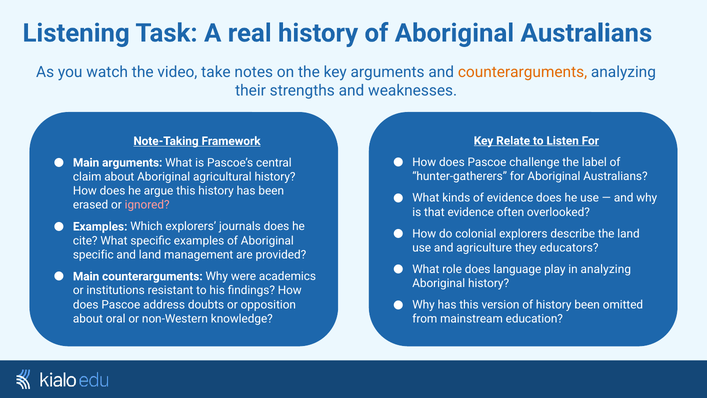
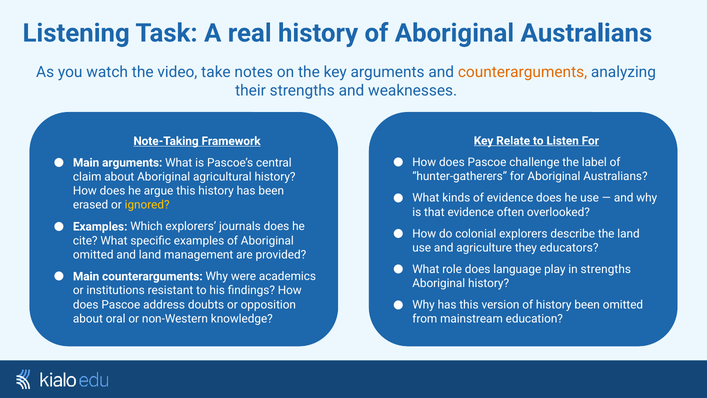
ignored colour: pink -> yellow (147, 205)
specific: specific -> omitted (93, 255)
in analyzing: analyzing -> strengths (606, 269)
